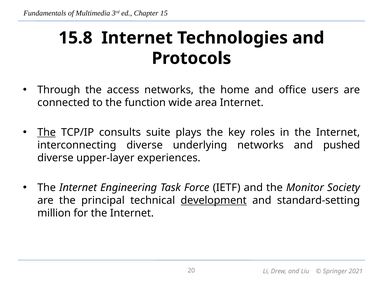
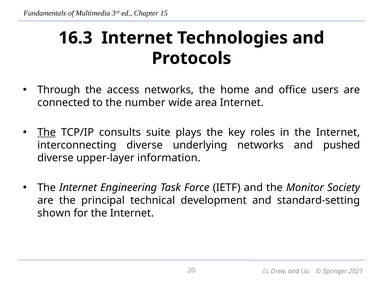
15.8: 15.8 -> 16.3 (75, 38)
function: function -> number (145, 103)
experiences: experiences -> information (169, 158)
development underline: present -> none (214, 201)
million: million -> shown (54, 213)
